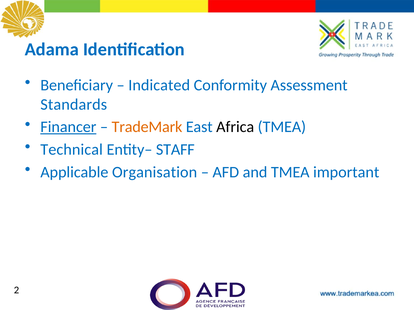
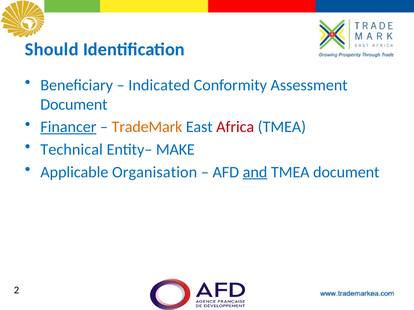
Adama: Adama -> Should (52, 49)
Standards: Standards -> Document (74, 105)
Africa colour: black -> red (235, 127)
STAFF: STAFF -> MAKE (175, 150)
and underline: none -> present (255, 172)
TMEA important: important -> document (346, 172)
